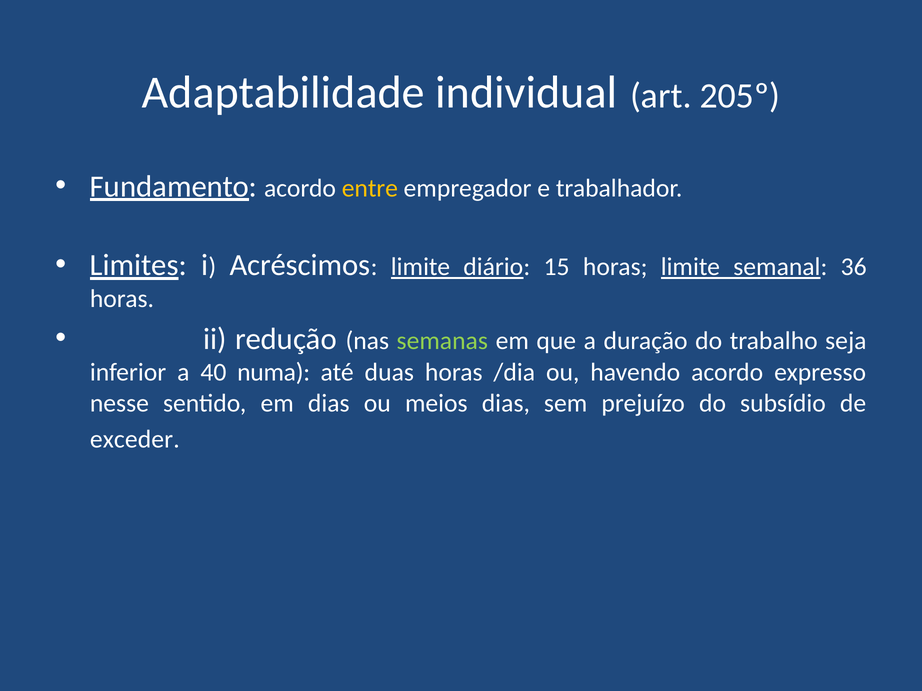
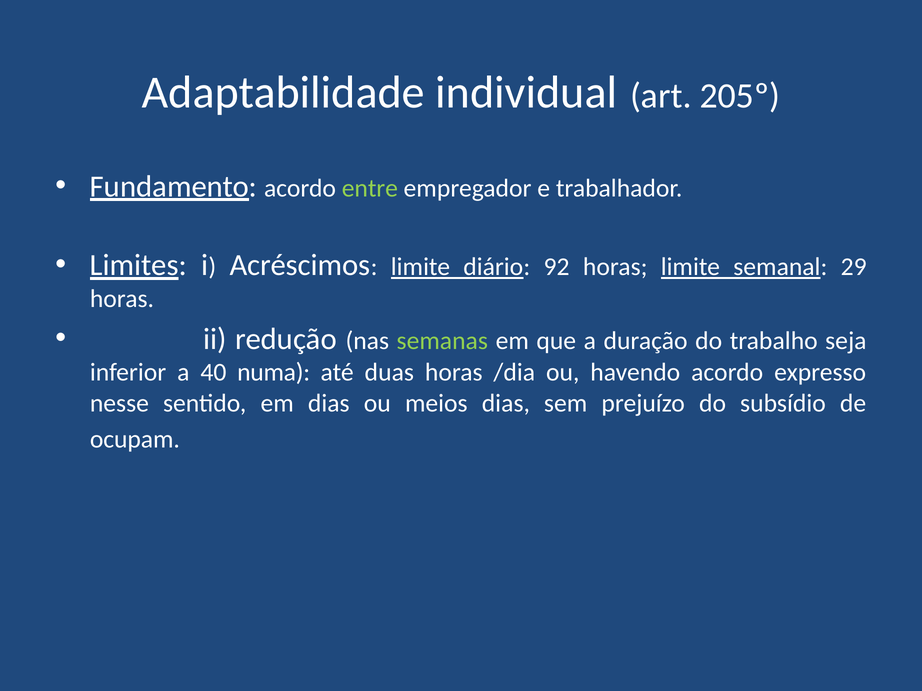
entre colour: yellow -> light green (370, 188)
15: 15 -> 92 (557, 267)
36: 36 -> 29 (854, 267)
exceder: exceder -> ocupam (135, 439)
